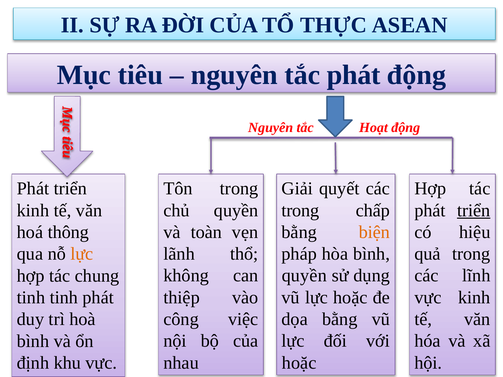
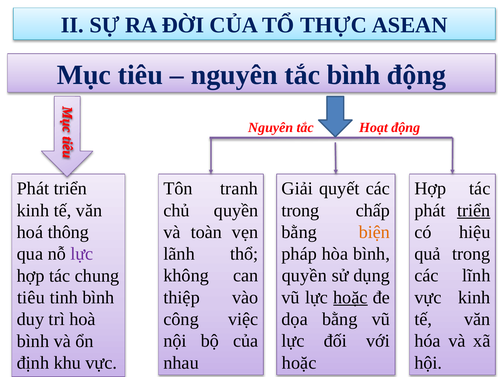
tắc phát: phát -> bình (354, 75)
Tôn trong: trong -> tranh (239, 189)
lực colour: orange -> purple (82, 254)
hoặc underline: none -> present (350, 298)
tinh: tinh -> tiêu (31, 298)
tinh phát: phát -> bình (98, 298)
